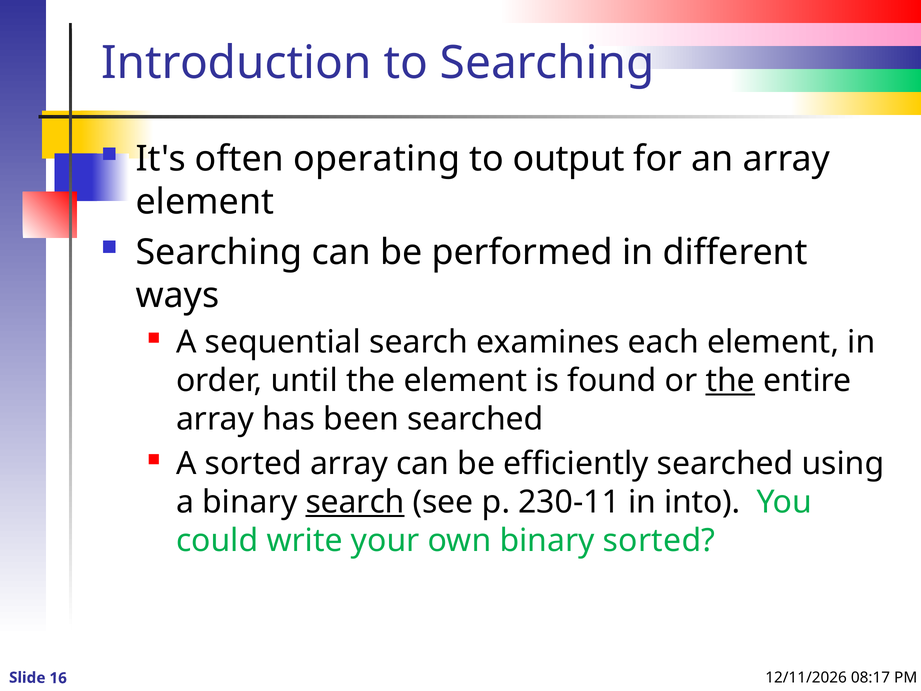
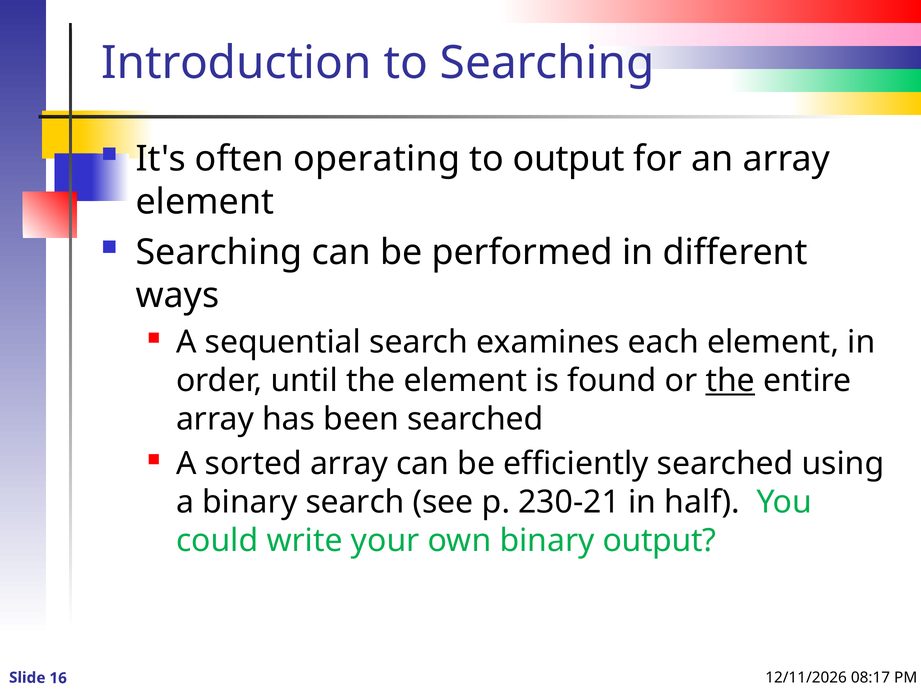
search underline: present -> none (355, 502)
230-11: 230-11 -> 230-21 (569, 502)
into: into -> half (702, 502)
binary sorted: sorted -> output (659, 540)
